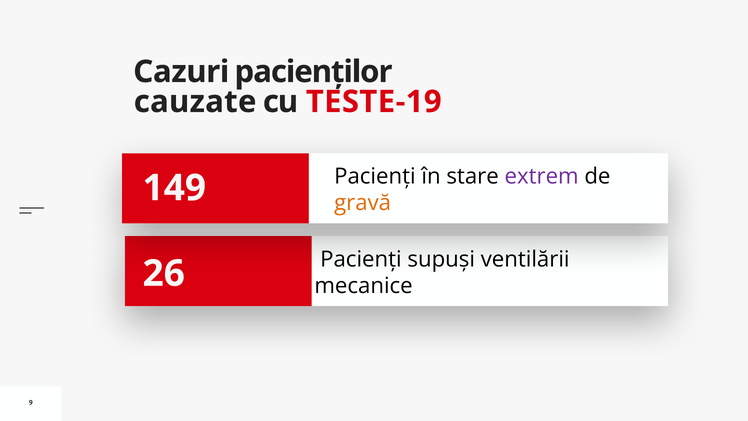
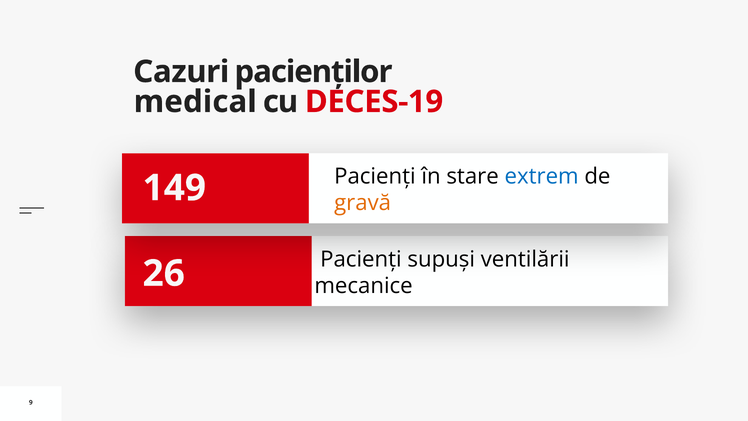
cauzate: cauzate -> medical (195, 102)
TESTE-19: TESTE-19 -> DECES-19 (374, 102)
extrem colour: purple -> blue (542, 176)
